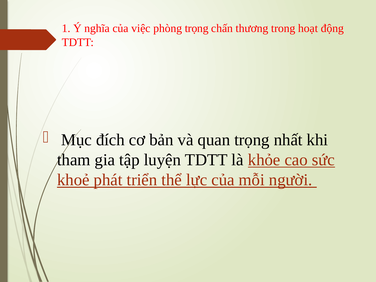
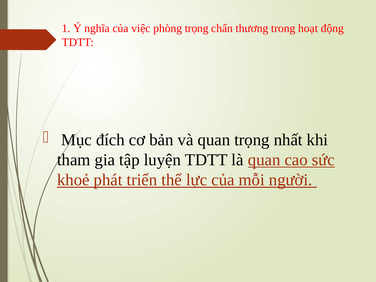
là khỏe: khỏe -> quan (264, 160)
